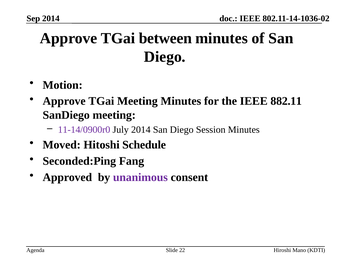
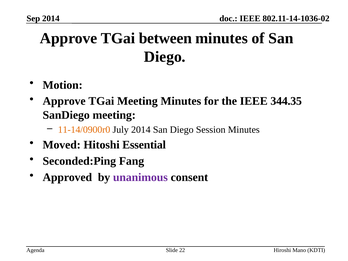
882.11: 882.11 -> 344.35 (286, 101)
11-14/0900r0 colour: purple -> orange (84, 130)
Schedule: Schedule -> Essential (144, 145)
